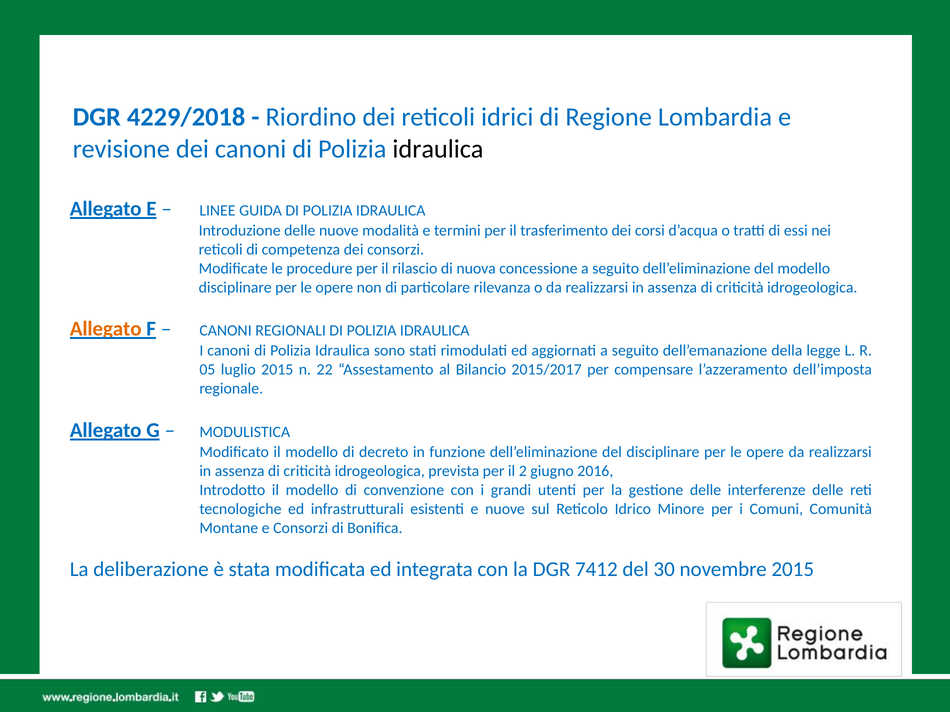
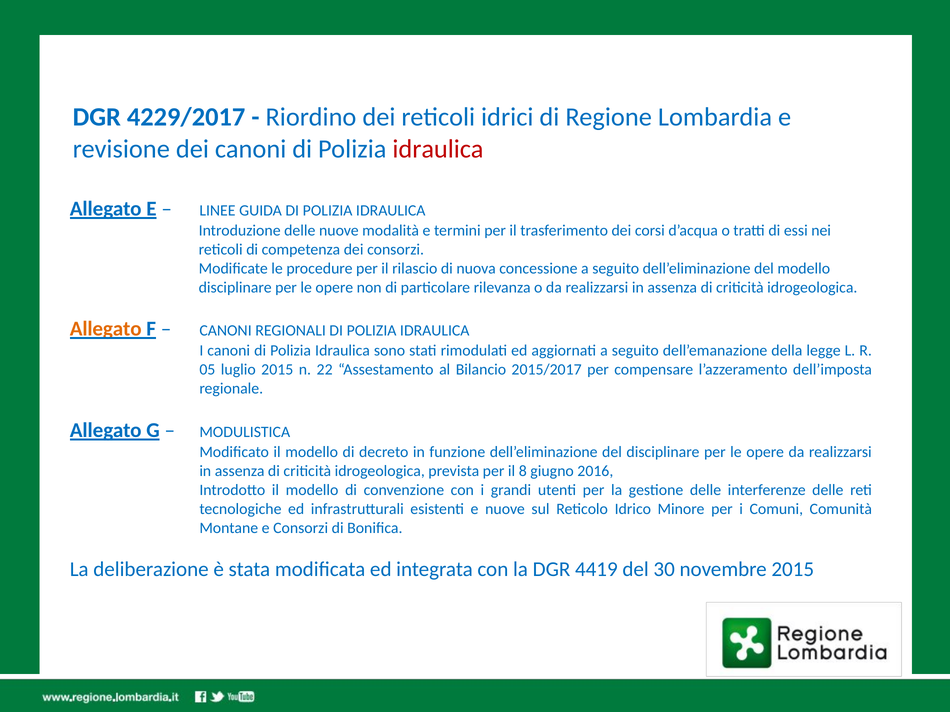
4229/2018: 4229/2018 -> 4229/2017 (186, 117)
idraulica colour: black -> red (438, 149)
2: 2 -> 8 (523, 471)
7412: 7412 -> 4419 (596, 570)
